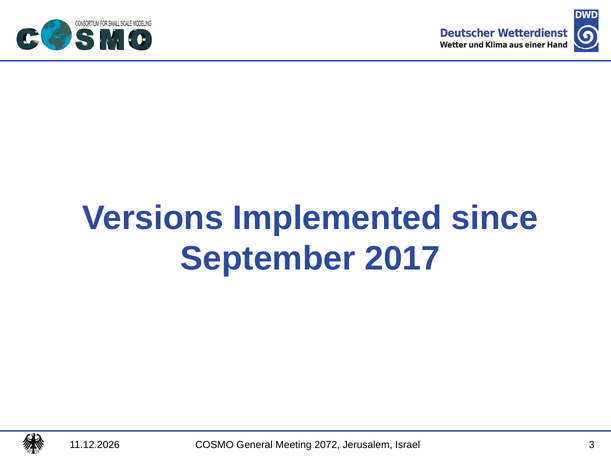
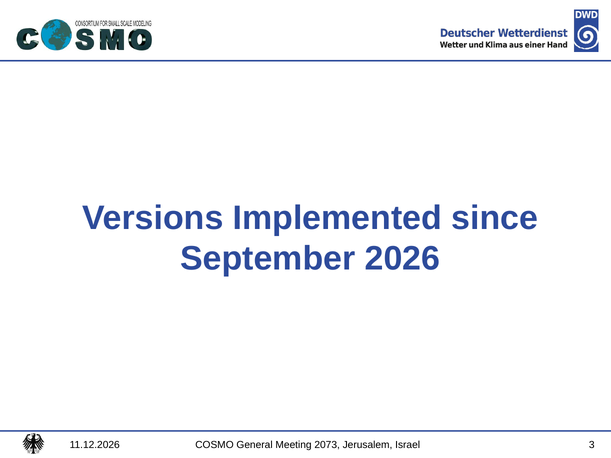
2017: 2017 -> 2026 (402, 259)
2072: 2072 -> 2073 (327, 445)
